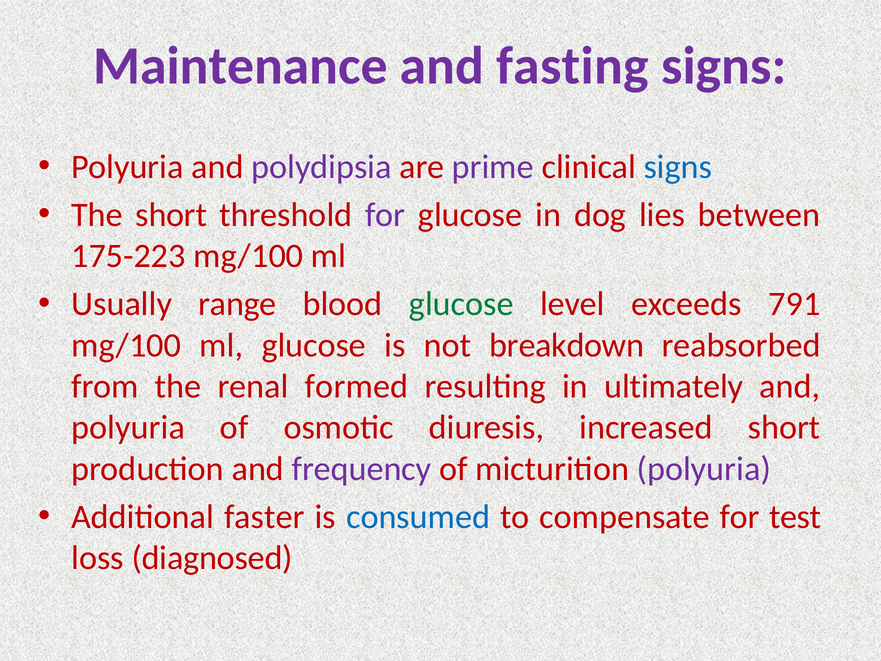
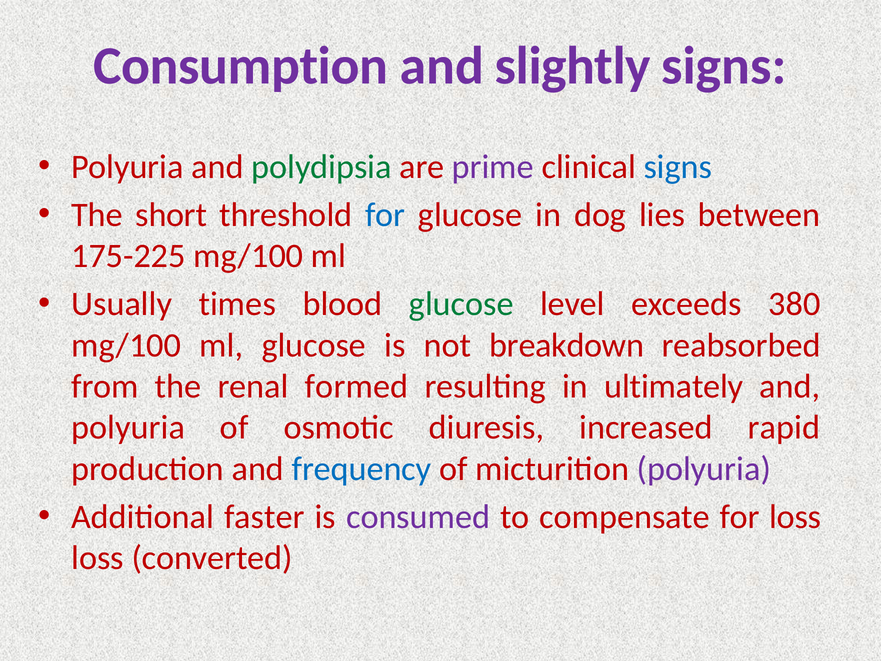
Maintenance: Maintenance -> Consumption (241, 66)
fasting: fasting -> slightly (573, 66)
polydipsia colour: purple -> green (321, 167)
for colour: purple -> blue (385, 215)
175-223: 175-223 -> 175-225 (128, 256)
range: range -> times (237, 304)
791: 791 -> 380 (794, 304)
increased short: short -> rapid (784, 427)
frequency colour: purple -> blue (362, 469)
consumed colour: blue -> purple (418, 517)
for test: test -> loss (795, 517)
diagnosed: diagnosed -> converted (212, 558)
